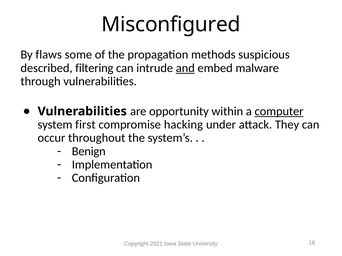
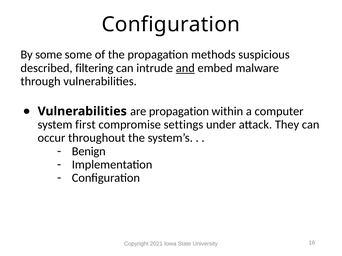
Misconfigured: Misconfigured -> Configuration (171, 25)
By flaws: flaws -> some (49, 55)
are opportunity: opportunity -> propagation (179, 112)
computer underline: present -> none (279, 112)
hacking: hacking -> settings (183, 125)
